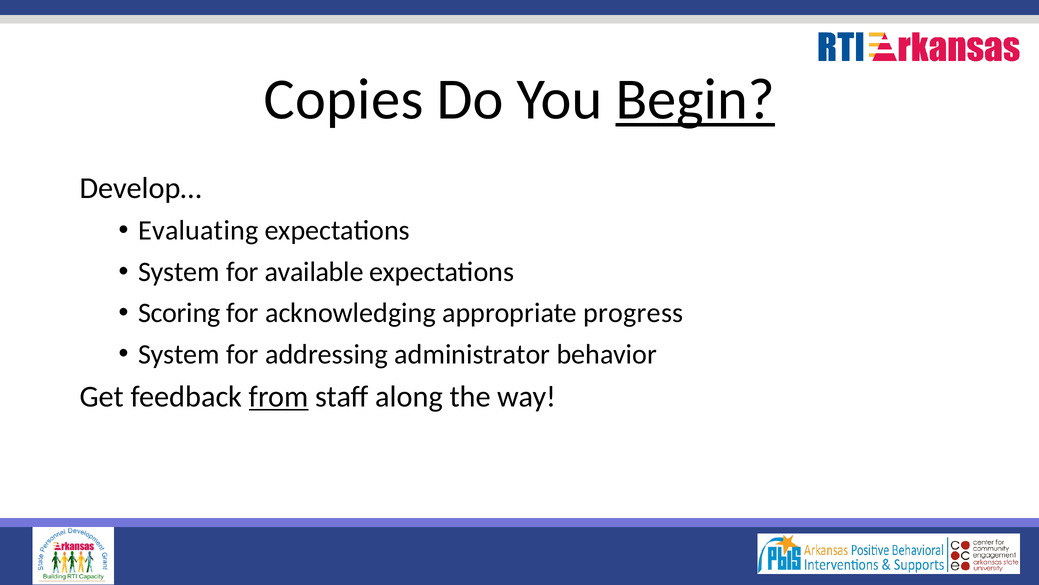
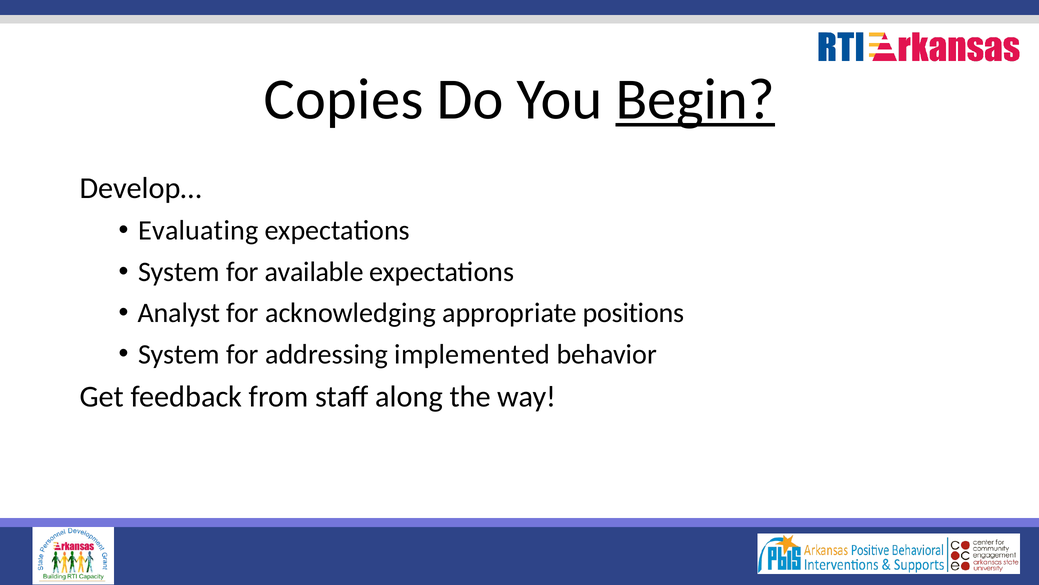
Scoring: Scoring -> Analyst (179, 313)
progress: progress -> positions (634, 313)
administrator: administrator -> implemented (472, 354)
from underline: present -> none (279, 396)
